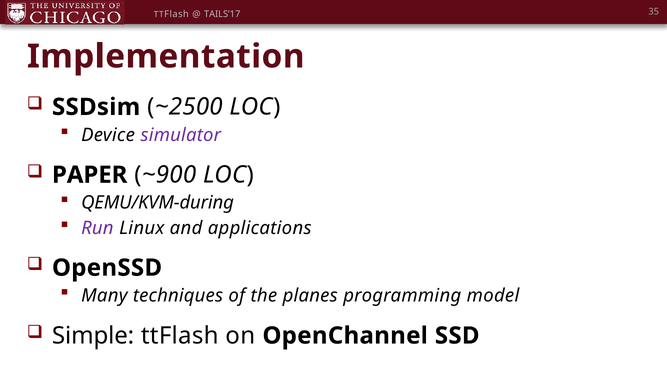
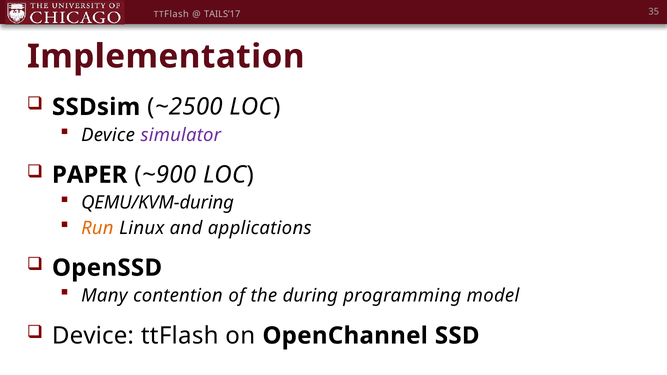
Run colour: purple -> orange (97, 228)
techniques: techniques -> contention (178, 296)
planes: planes -> during (310, 296)
Simple: Simple -> Device (93, 336)
